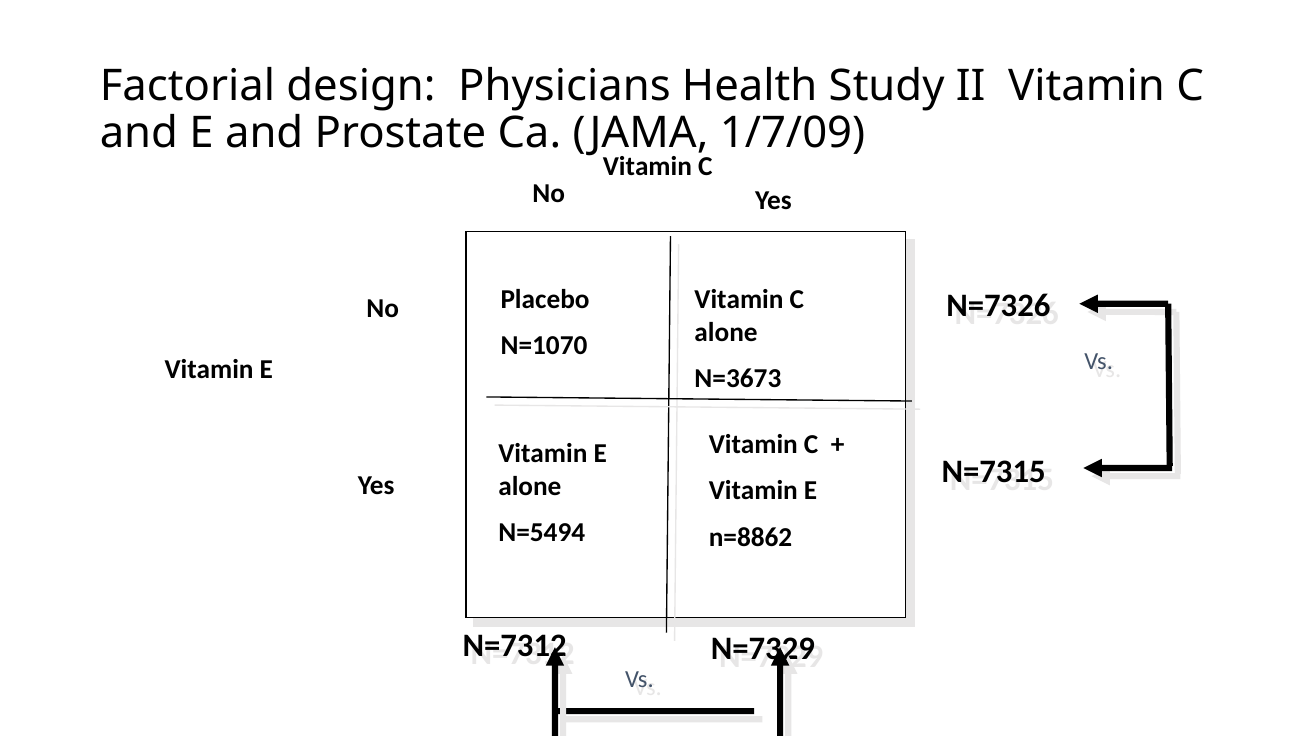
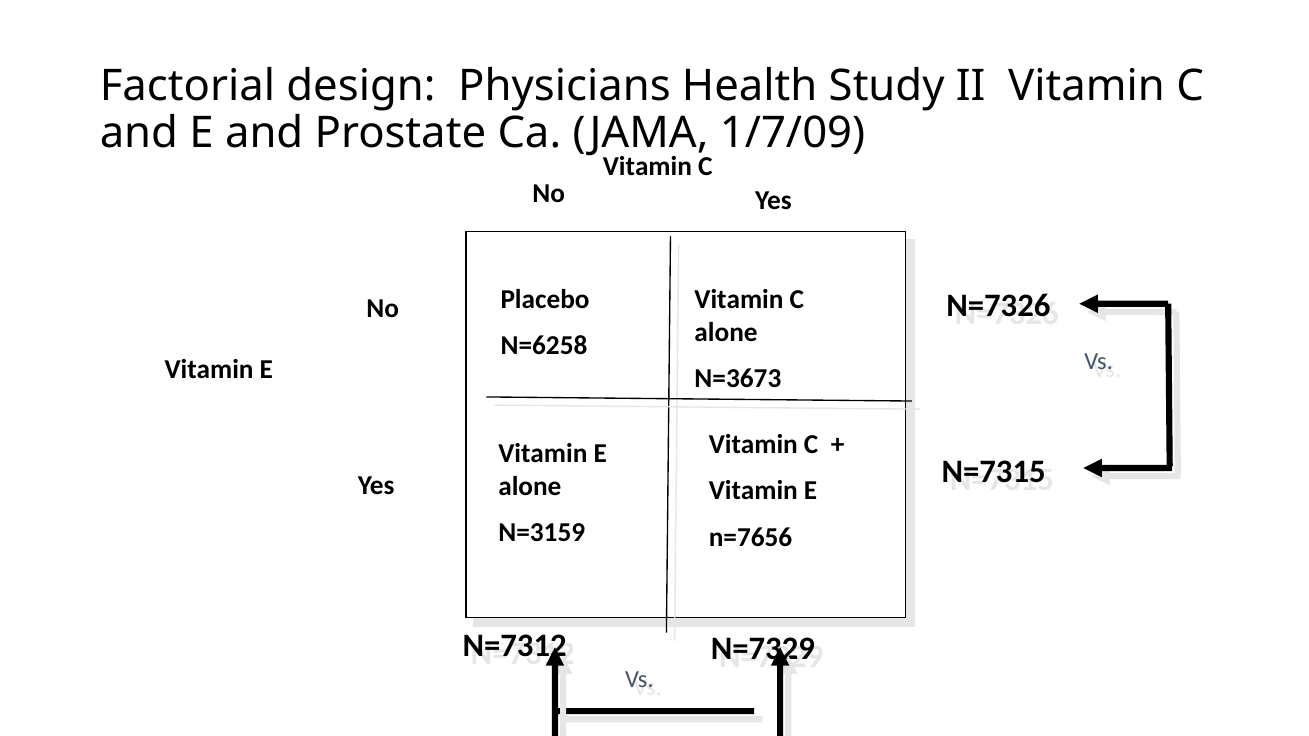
N=1070: N=1070 -> N=6258 (544, 346)
N=5494: N=5494 -> N=3159 (542, 533)
n=8862: n=8862 -> n=7656 (751, 538)
